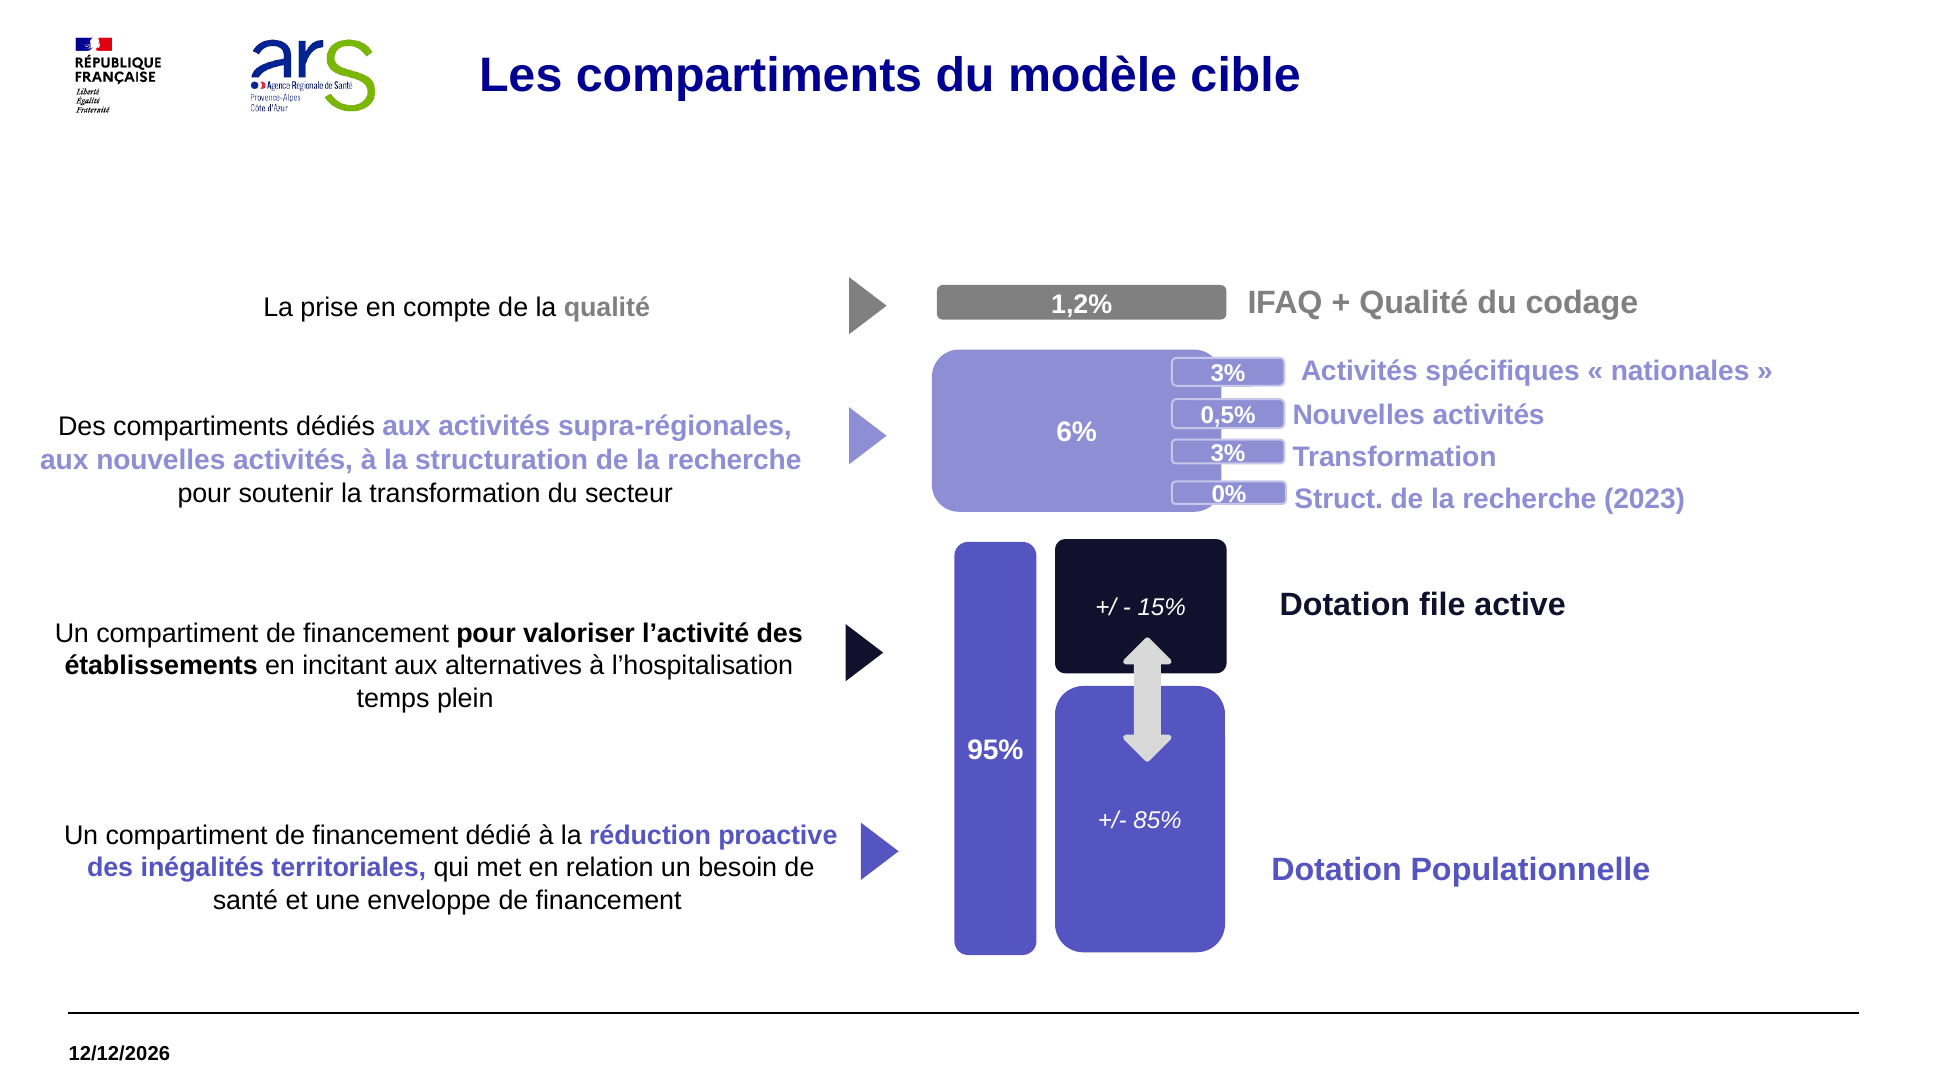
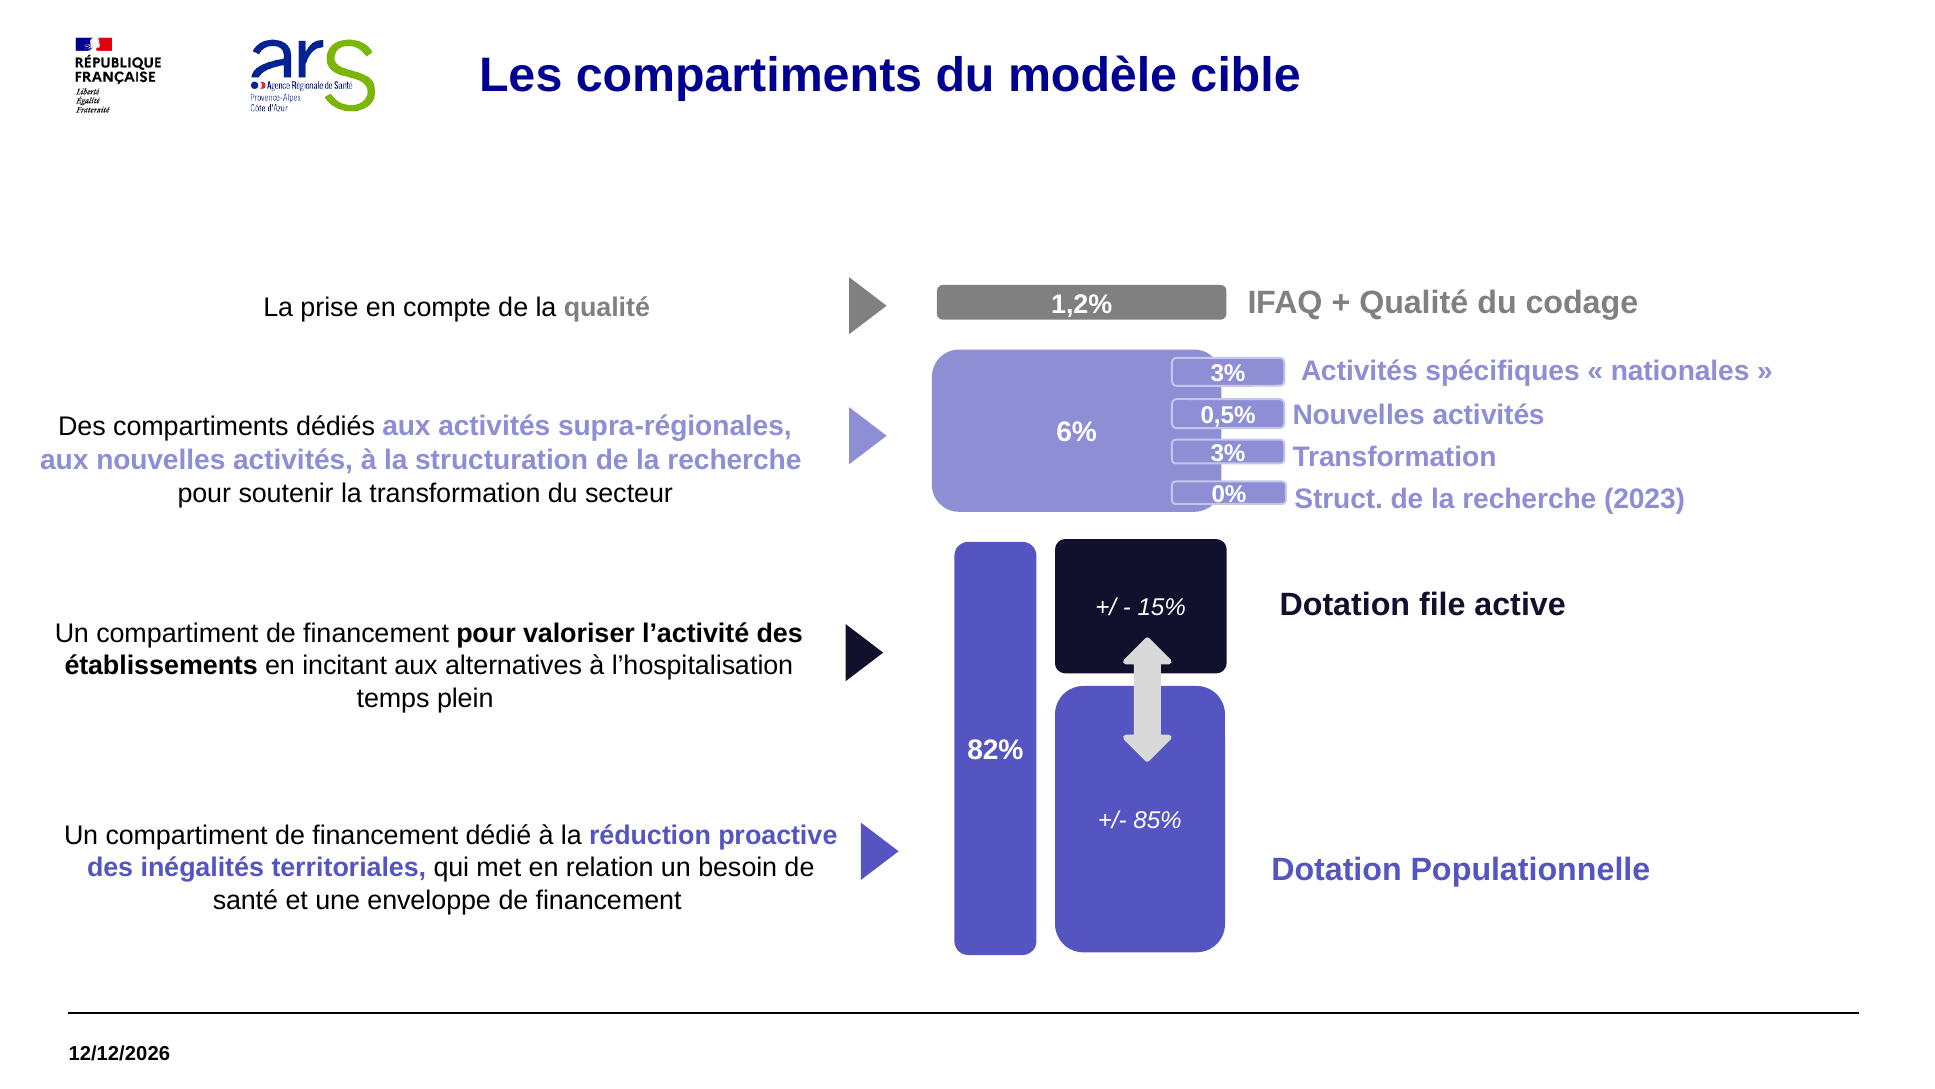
95%: 95% -> 82% (995, 750)
